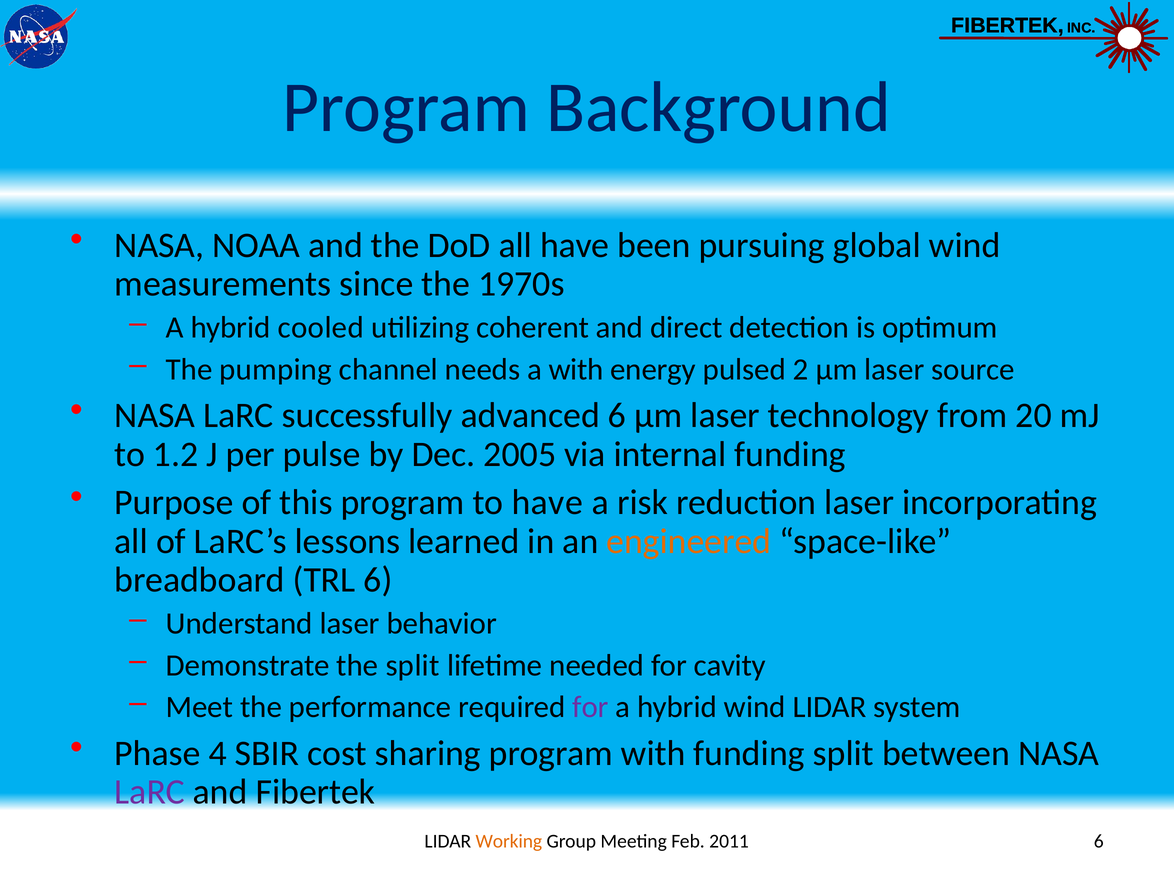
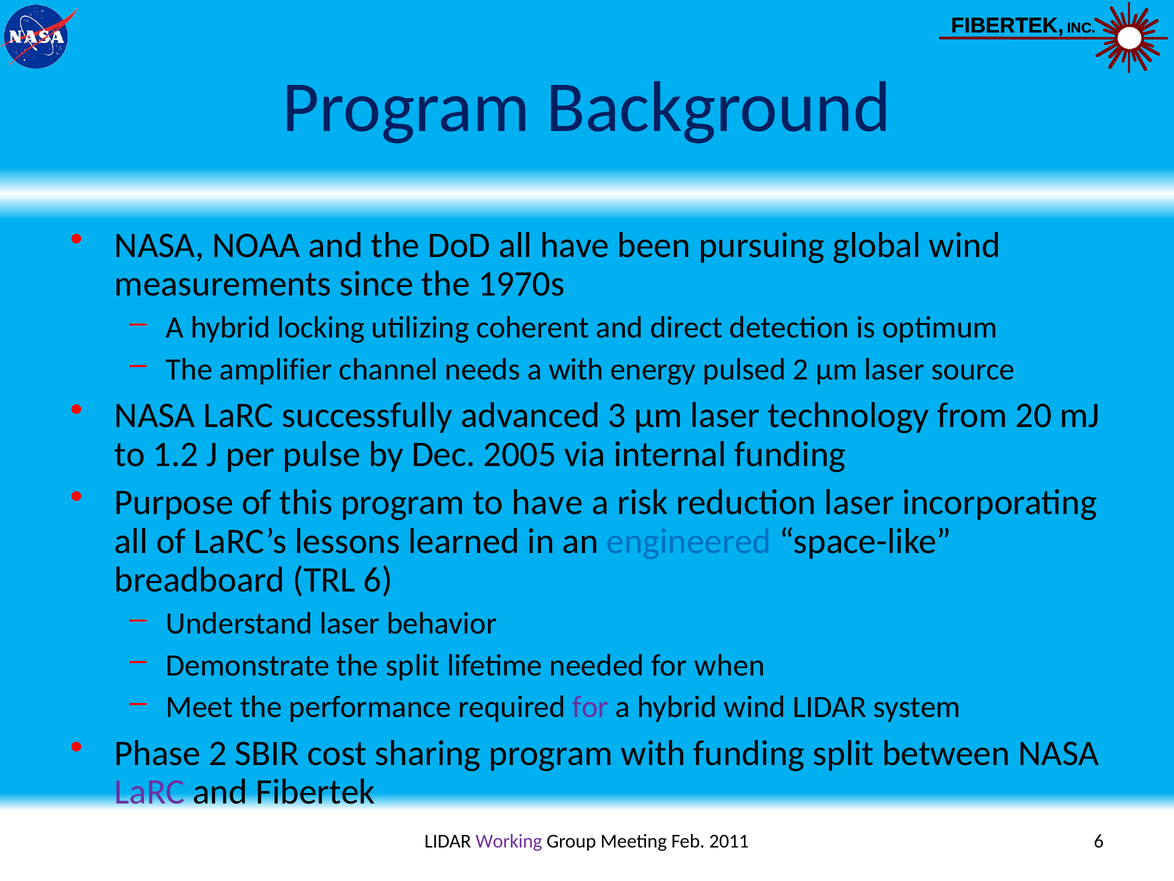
cooled: cooled -> locking (321, 328)
pumping: pumping -> amplifier (276, 369)
advanced 6: 6 -> 3 (617, 415)
engineered colour: orange -> blue (689, 541)
cavity: cavity -> when (730, 665)
Phase 4: 4 -> 2 (218, 753)
Working colour: orange -> purple (509, 841)
